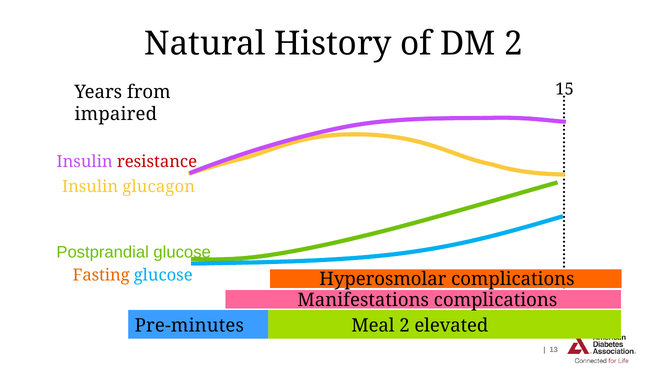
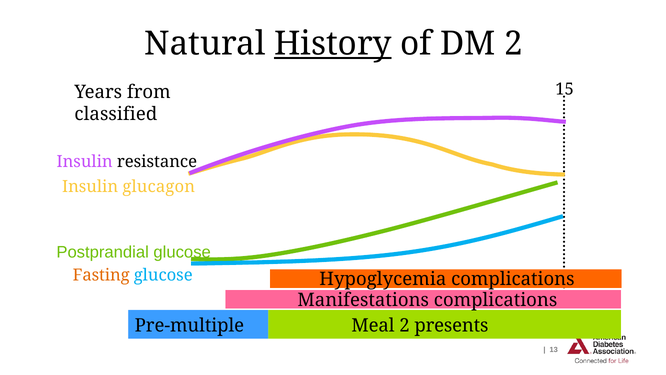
History underline: none -> present (333, 44)
impaired: impaired -> classified (116, 114)
resistance colour: red -> black (157, 161)
Hyperosmolar: Hyperosmolar -> Hypoglycemia (383, 279)
Pre-minutes: Pre-minutes -> Pre-multiple (189, 325)
elevated: elevated -> presents (451, 325)
